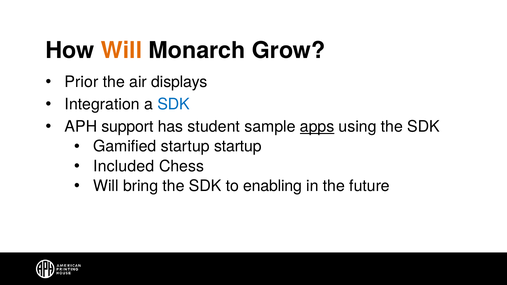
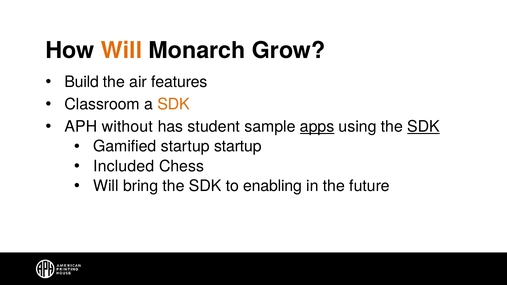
Prior: Prior -> Build (82, 82)
displays: displays -> features (179, 82)
Integration: Integration -> Classroom (102, 104)
SDK colour: blue -> orange (174, 104)
support: support -> without (127, 127)
SDK underline: none -> present (424, 127)
